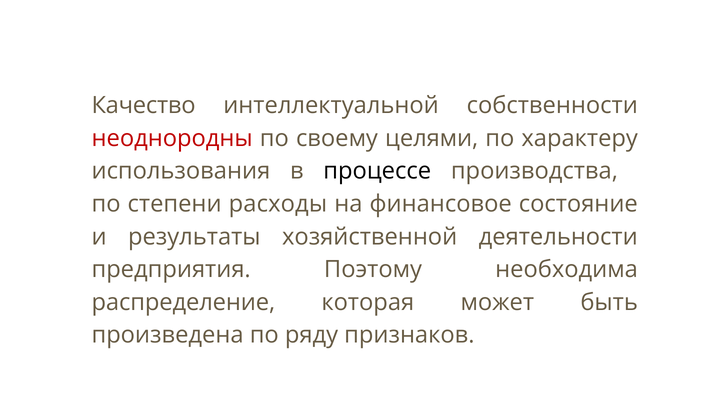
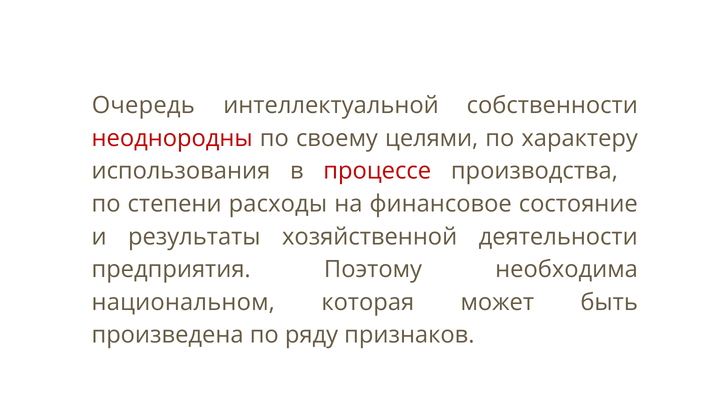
Качество: Качество -> Очередь (143, 105)
процессе colour: black -> red (377, 171)
распределение: распределение -> национальном (183, 302)
